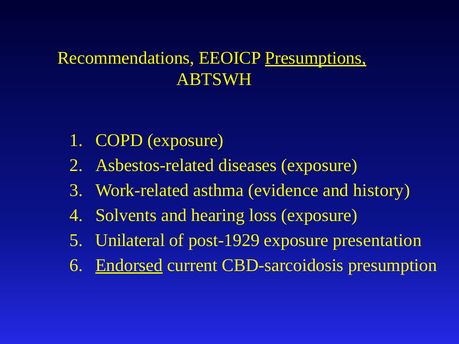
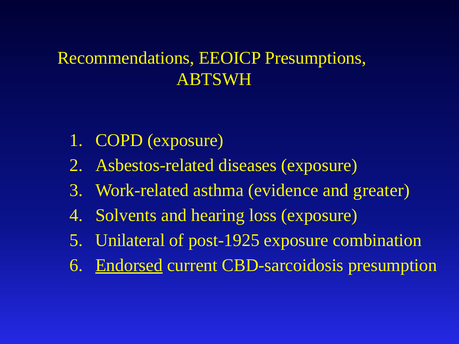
Presumptions underline: present -> none (316, 58)
history: history -> greater (382, 191)
post-1929: post-1929 -> post-1925 (224, 241)
presentation: presentation -> combination (377, 241)
